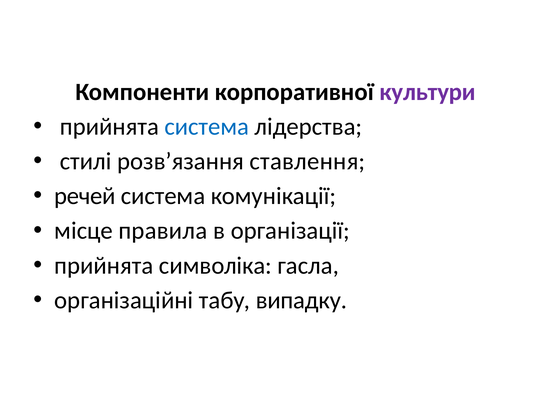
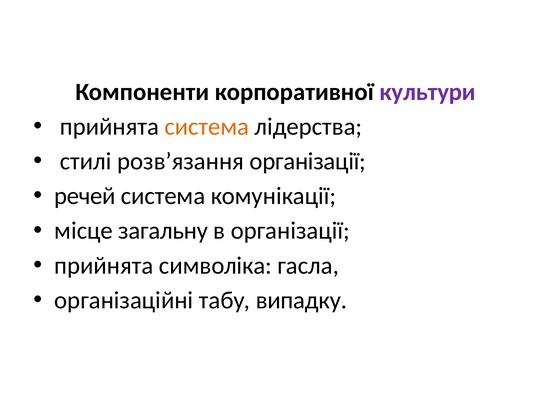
система colour: blue -> orange (207, 127)
розв’язання ставлення: ставлення -> організації (308, 161)
правила: правила -> загальну (163, 231)
